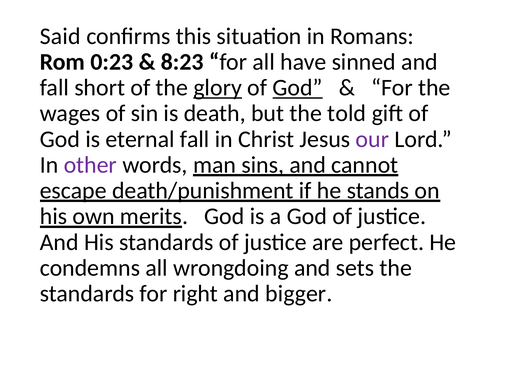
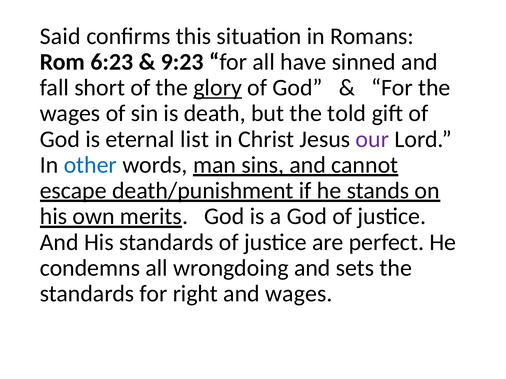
0:23: 0:23 -> 6:23 (112, 62)
8:23: 8:23 -> 9:23 (182, 62)
God underline: present -> none (298, 88)
eternal fall: fall -> list (195, 139)
other colour: purple -> blue (90, 165)
and bigger: bigger -> wages (299, 294)
